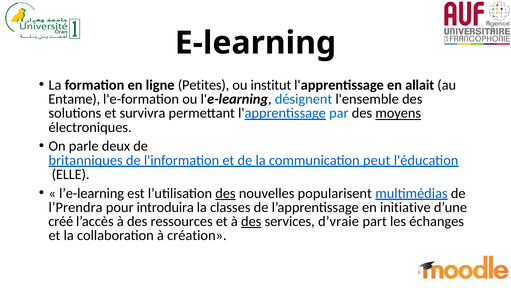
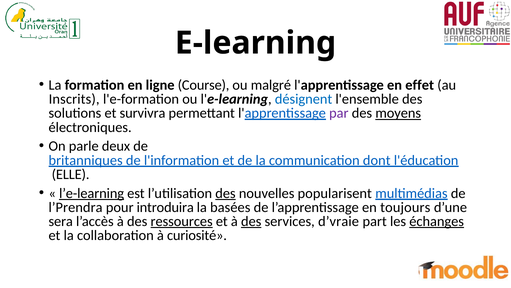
Petites: Petites -> Course (204, 85)
institut: institut -> malgré (271, 85)
allait: allait -> effet (420, 85)
Entame: Entame -> Inscrits (74, 99)
par colour: blue -> purple (339, 113)
peut: peut -> dont (377, 160)
l’e-learning underline: none -> present (92, 193)
classes: classes -> basées (230, 207)
initiative: initiative -> toujours (405, 207)
créé: créé -> sera (61, 221)
ressources underline: none -> present (182, 221)
échanges underline: none -> present (437, 221)
création: création -> curiosité (197, 235)
